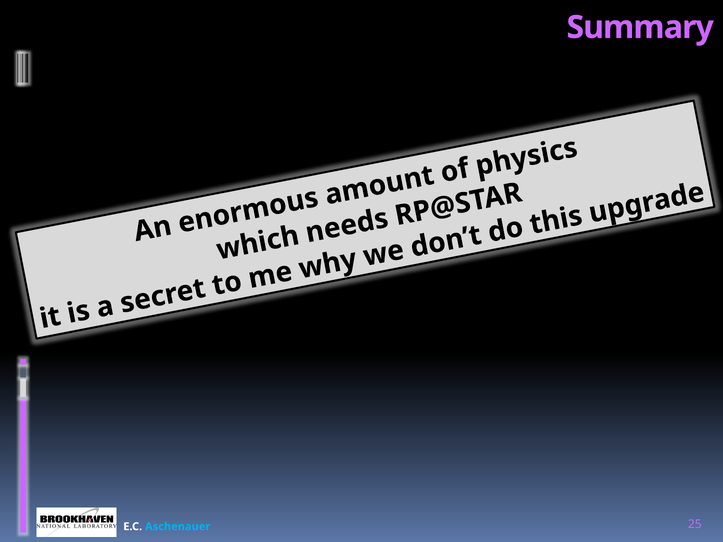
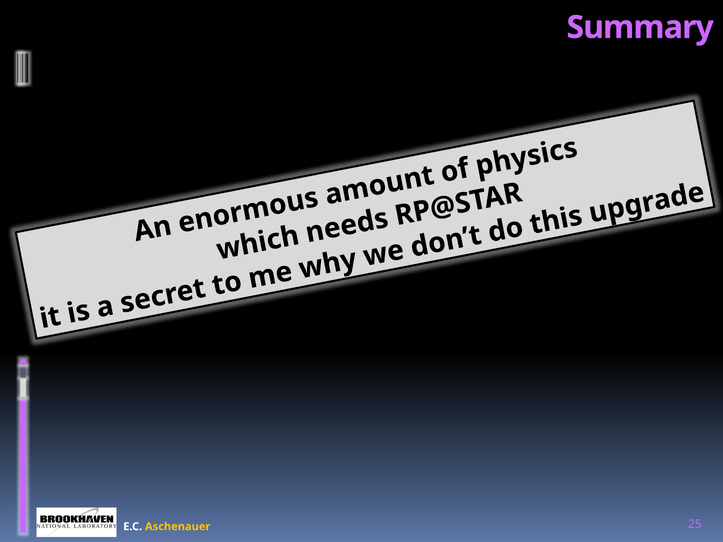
Aschenauer colour: light blue -> yellow (178, 527)
